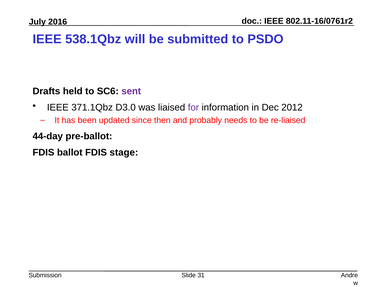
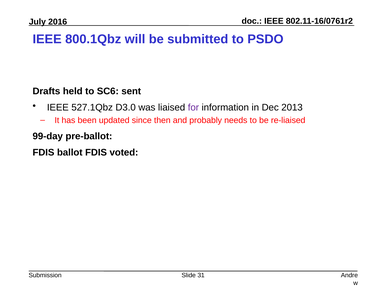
538.1Qbz: 538.1Qbz -> 800.1Qbz (93, 39)
sent colour: purple -> black (131, 91)
371.1Qbz: 371.1Qbz -> 527.1Qbz (92, 108)
2012: 2012 -> 2013 (292, 108)
44-day: 44-day -> 99-day (48, 136)
stage: stage -> voted (124, 153)
